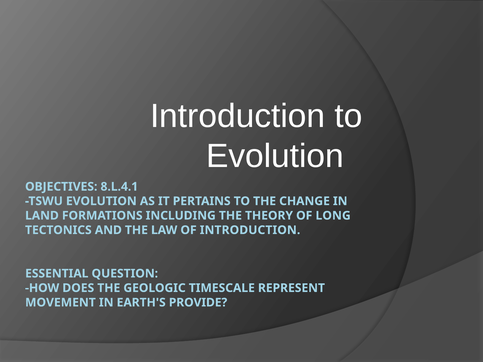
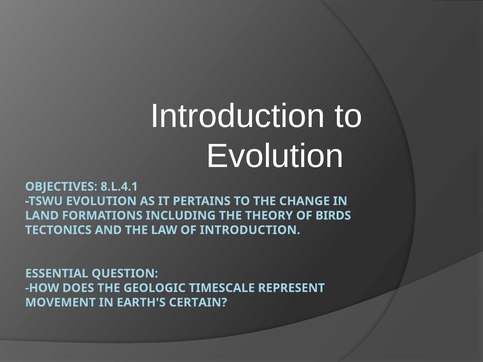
LONG: LONG -> BIRDS (333, 216)
PROVIDE: PROVIDE -> CERTAIN (198, 303)
